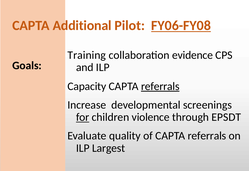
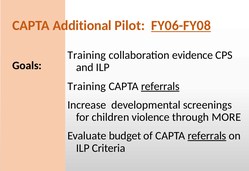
Capacity: Capacity -> Training (87, 86)
for underline: present -> none (83, 117)
EPSDT: EPSDT -> MORE (226, 117)
quality: quality -> budget (125, 136)
referrals underline: none -> present (207, 136)
Largest: Largest -> Criteria (109, 148)
